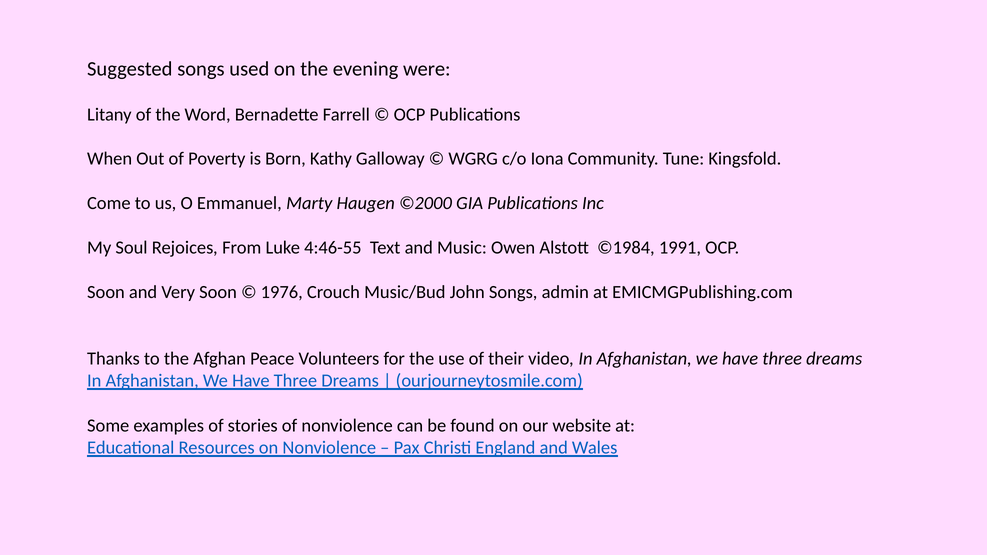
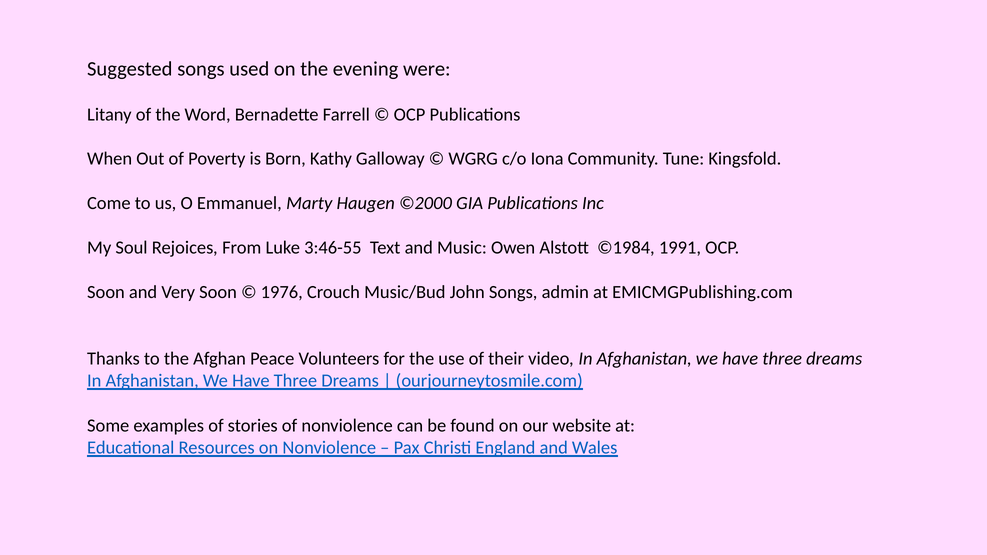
4:46-55: 4:46-55 -> 3:46-55 (333, 248)
